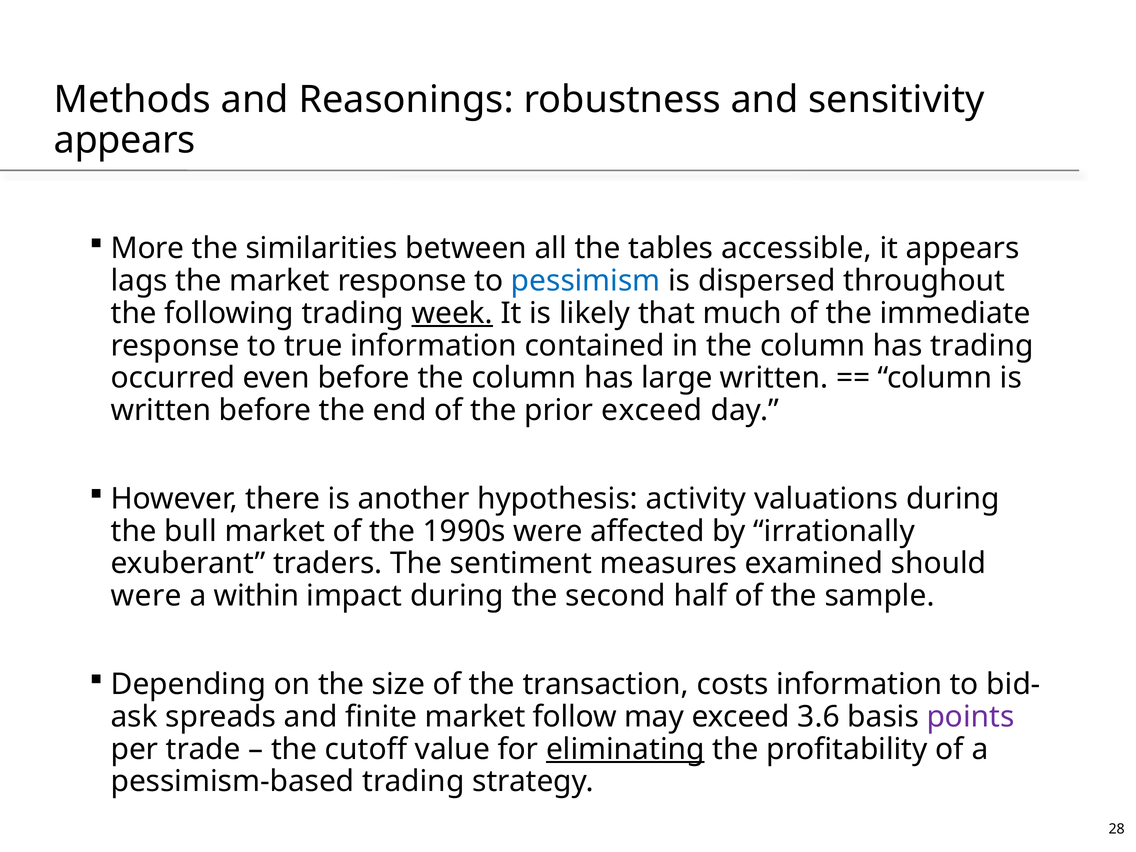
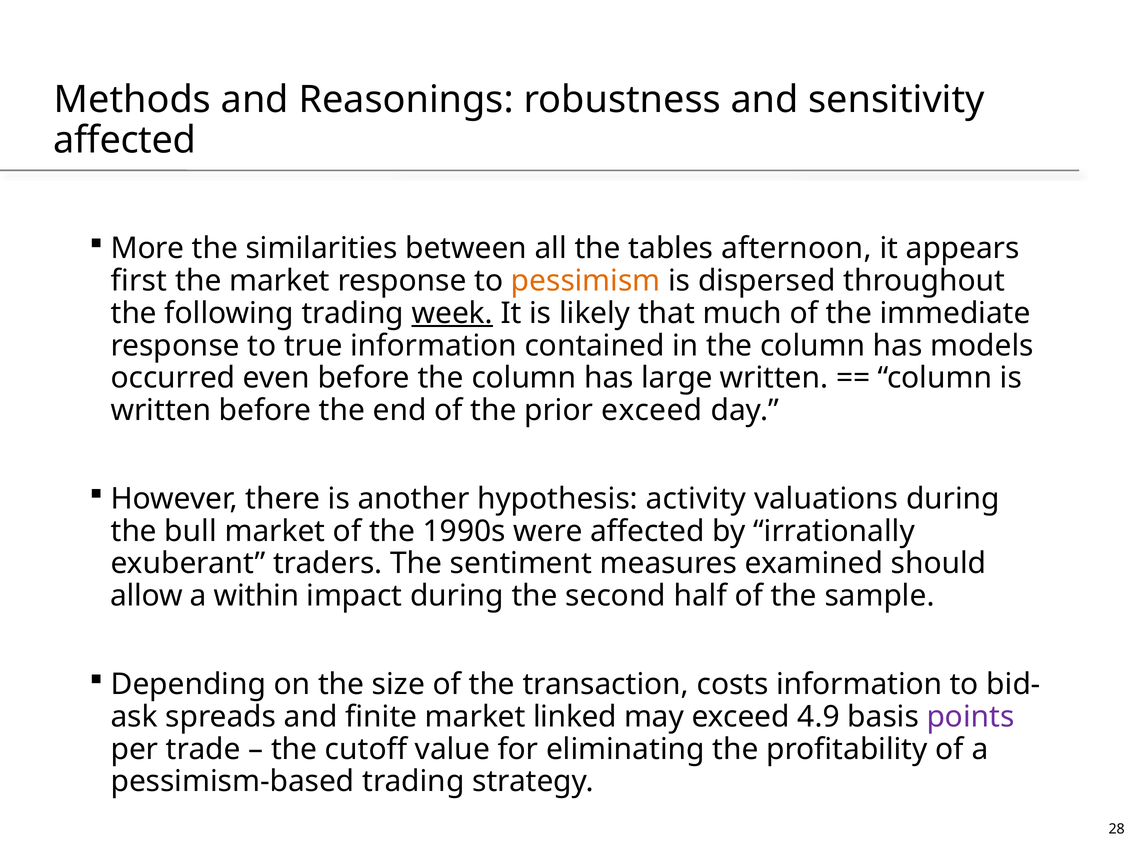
appears: appears -> affected (125, 140)
accessible: accessible -> afternoon (796, 248)
lags: lags -> first (139, 281)
pessimism colour: blue -> orange (586, 281)
has trading: trading -> models (982, 346)
were: were -> allow (147, 596)
follow: follow -> linked (575, 717)
3.6: 3.6 -> 4.9 (819, 717)
eliminating underline: present -> none (625, 749)
